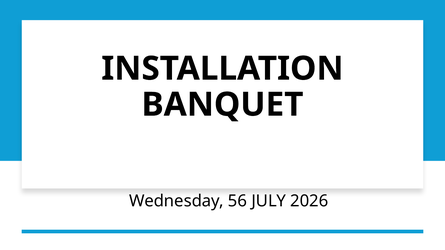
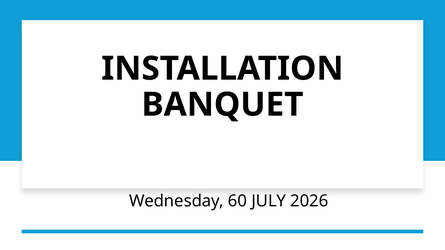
56: 56 -> 60 (238, 201)
